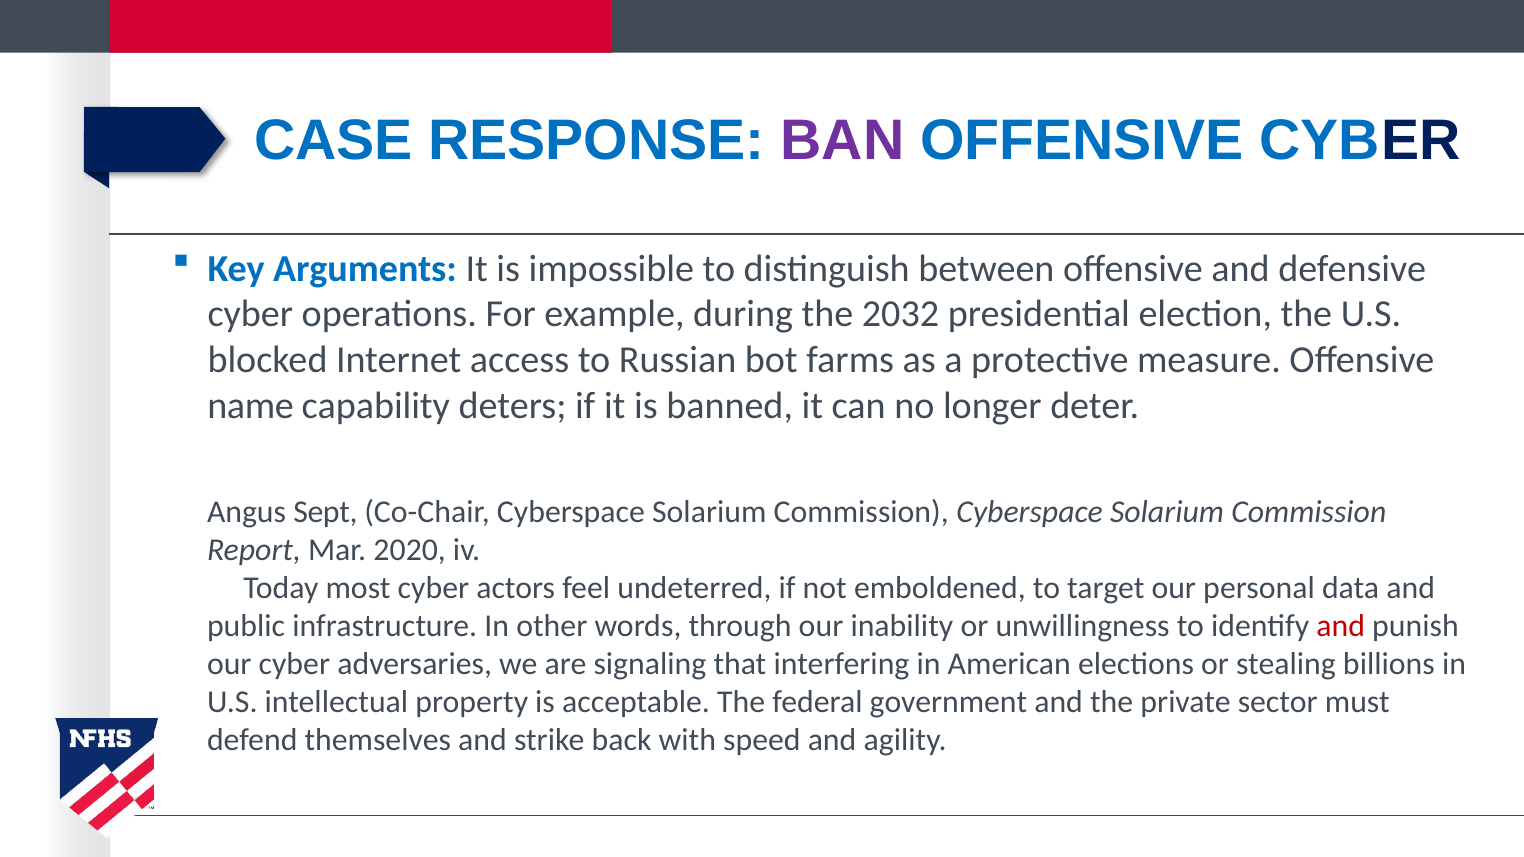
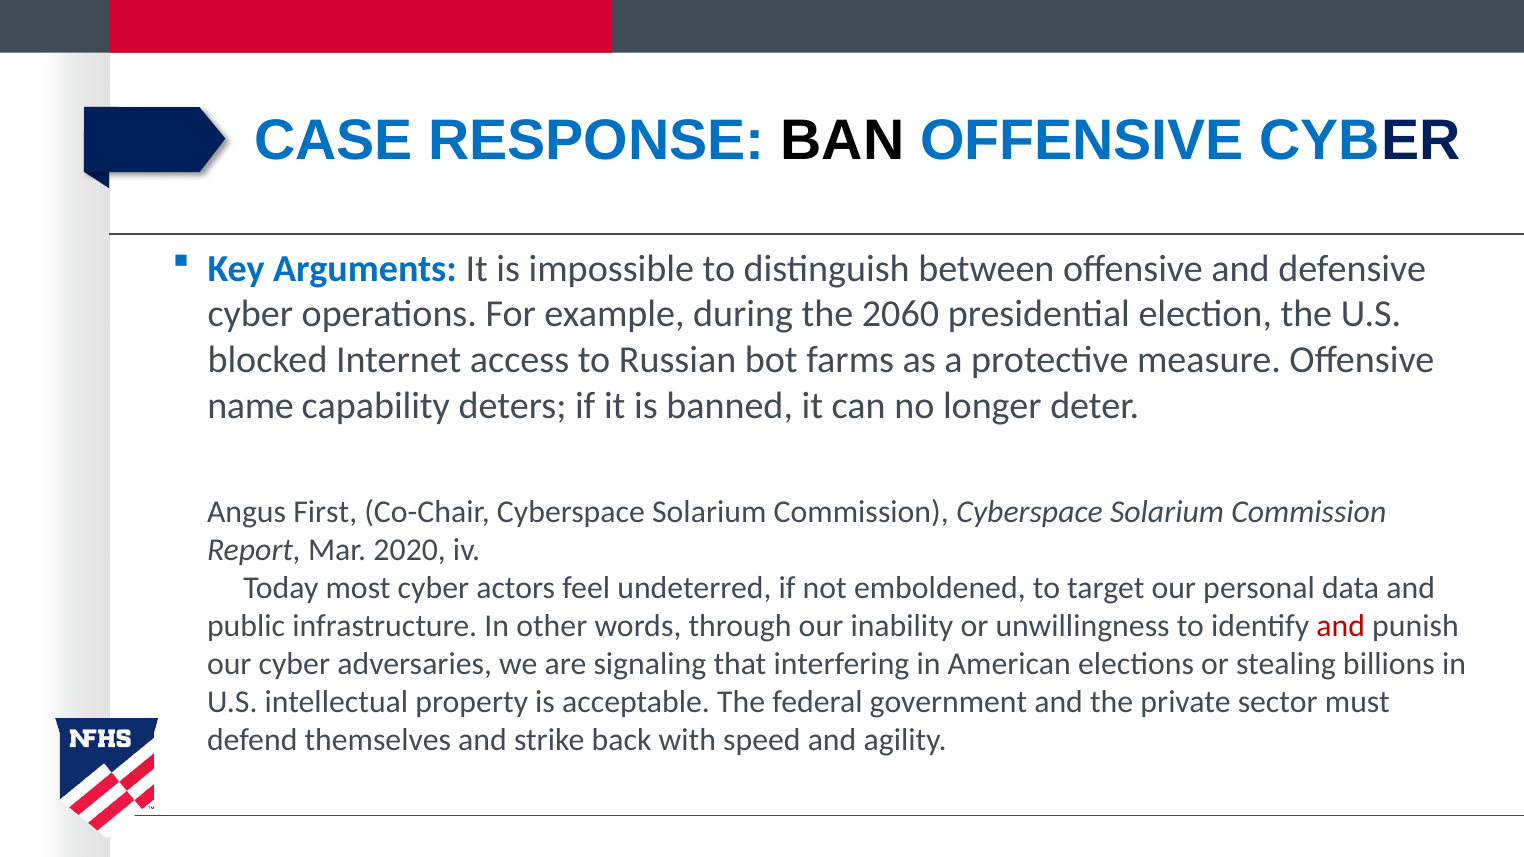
BAN colour: purple -> black (843, 141)
2032: 2032 -> 2060 (901, 314)
Sept: Sept -> First (325, 512)
